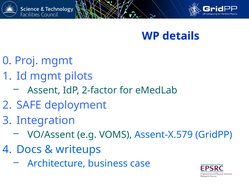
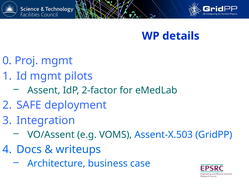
Assent-X.579: Assent-X.579 -> Assent-X.503 (164, 135)
